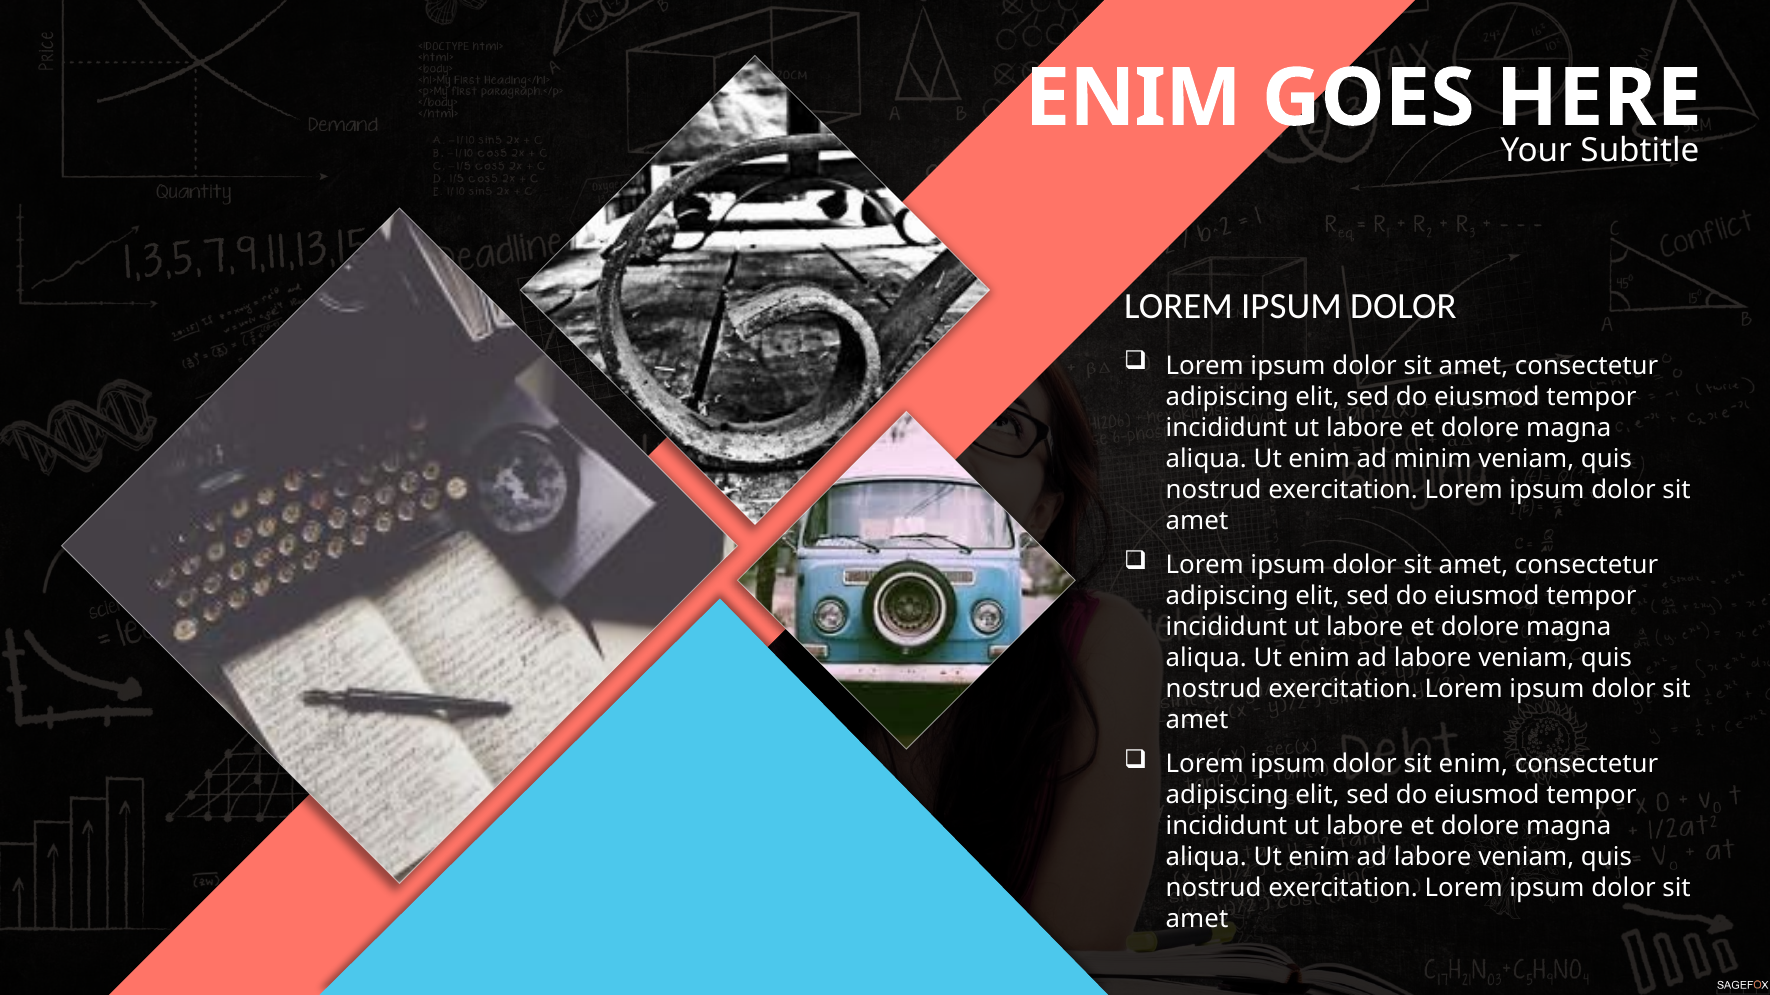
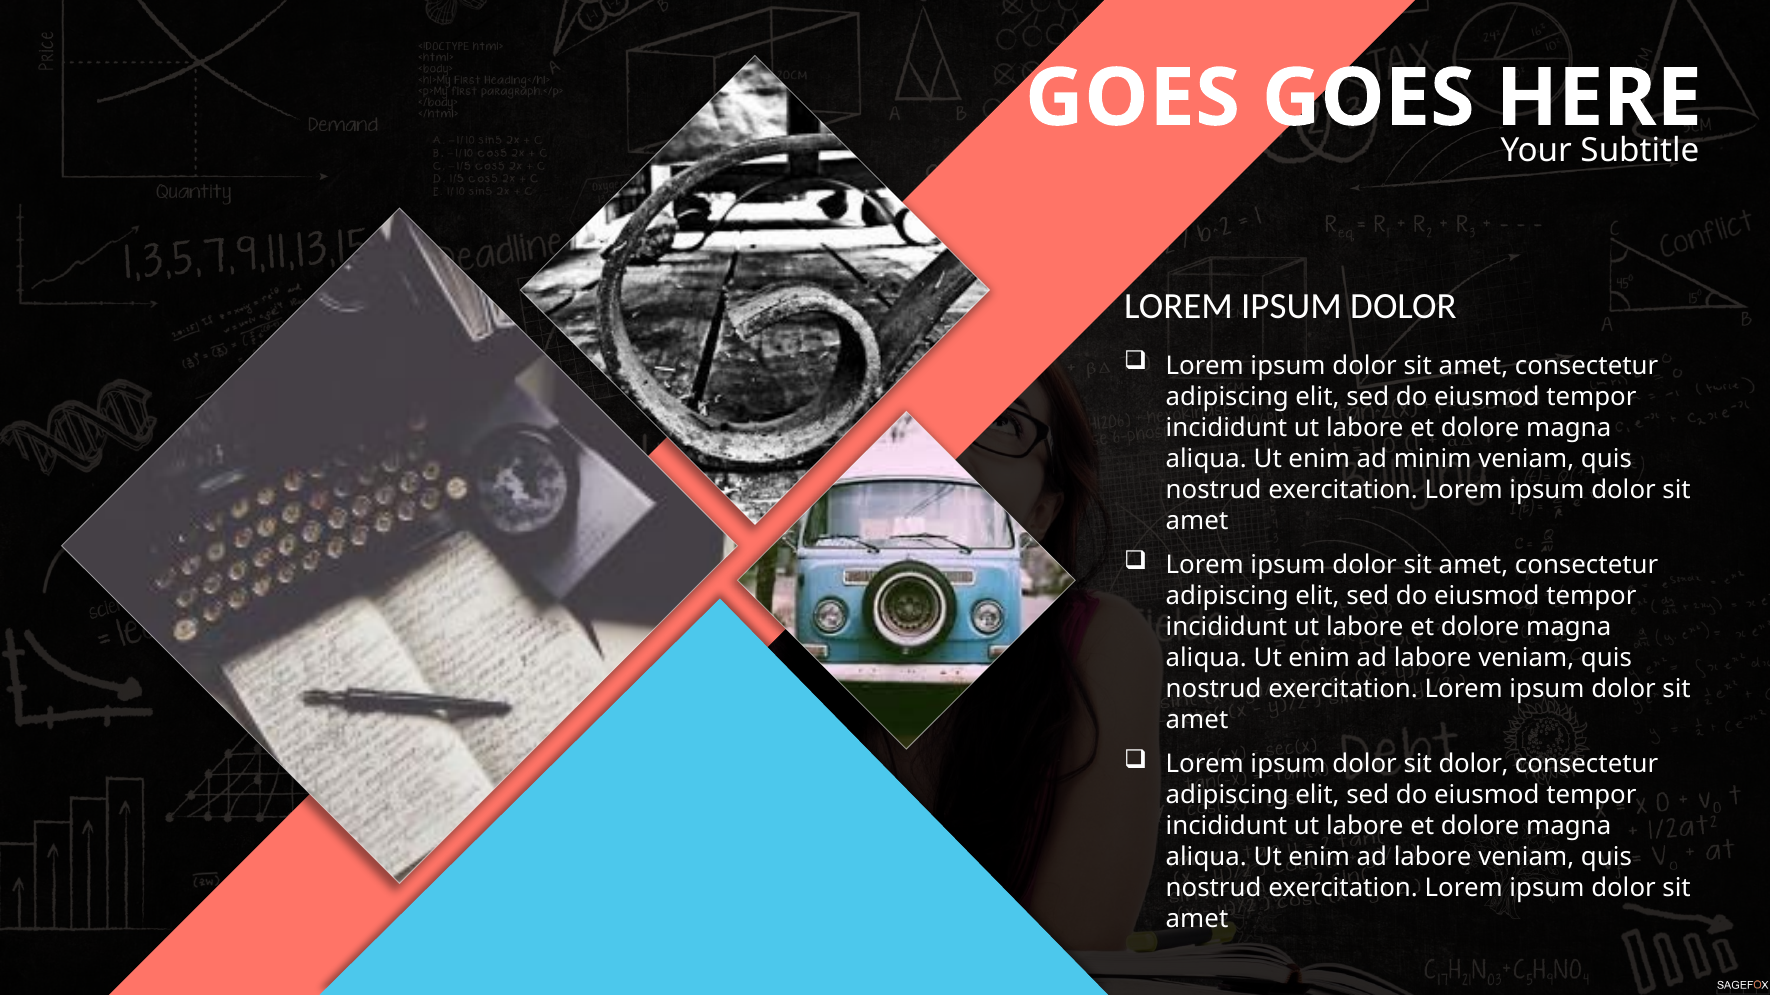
ENIM: ENIM -> GOES (1133, 98)
sit enim: enim -> dolor (1474, 764)
